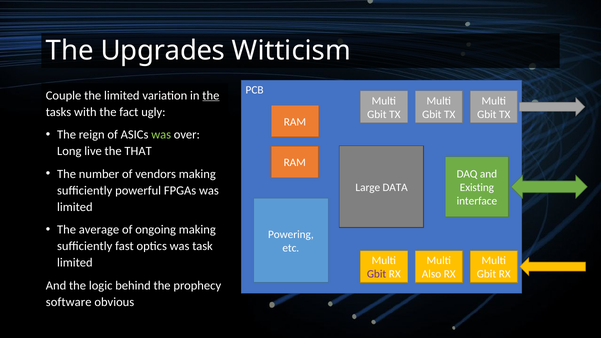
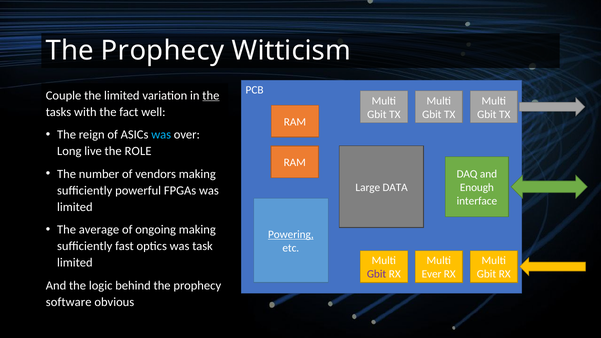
Upgrades: Upgrades -> Prophecy (163, 51)
ugly: ugly -> well (153, 112)
was colour: light green -> light blue (161, 135)
THAT: THAT -> ROLE (138, 151)
Existing: Existing -> Enough (477, 188)
Powering underline: none -> present (291, 234)
Also: Also -> Ever (432, 274)
